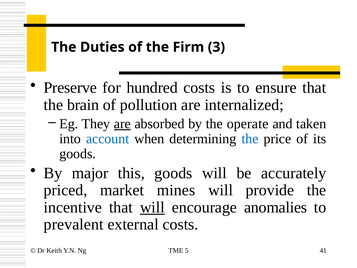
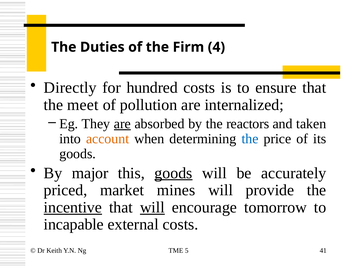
3: 3 -> 4 (216, 47)
Preserve: Preserve -> Directly (70, 88)
brain: brain -> meet (83, 105)
operate: operate -> reactors (248, 124)
account colour: blue -> orange (108, 139)
goods underline: none -> present (173, 173)
incentive underline: none -> present (73, 207)
anomalies: anomalies -> tomorrow (276, 207)
prevalent: prevalent -> incapable (74, 224)
